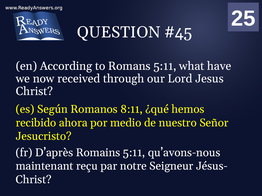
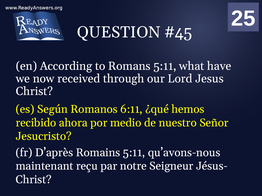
8:11: 8:11 -> 6:11 (131, 109)
